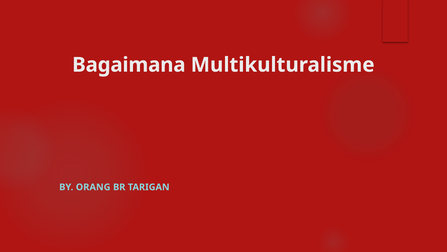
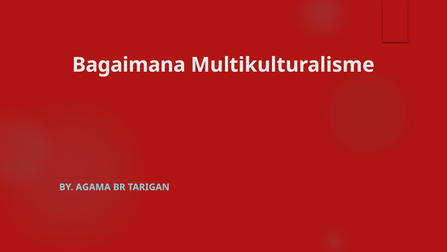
ORANG: ORANG -> AGAMA (93, 187)
